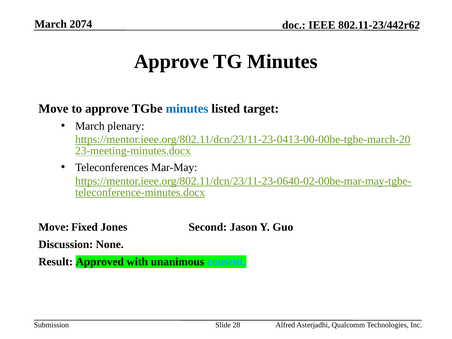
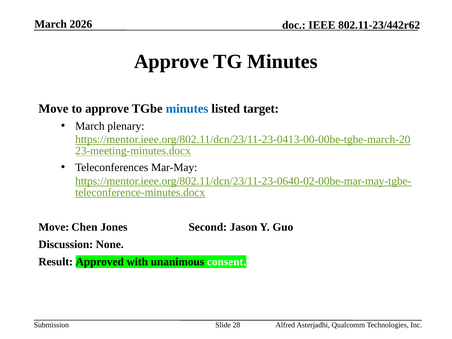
2074: 2074 -> 2026 (81, 24)
Fixed: Fixed -> Chen (84, 227)
consent colour: light blue -> white (227, 262)
